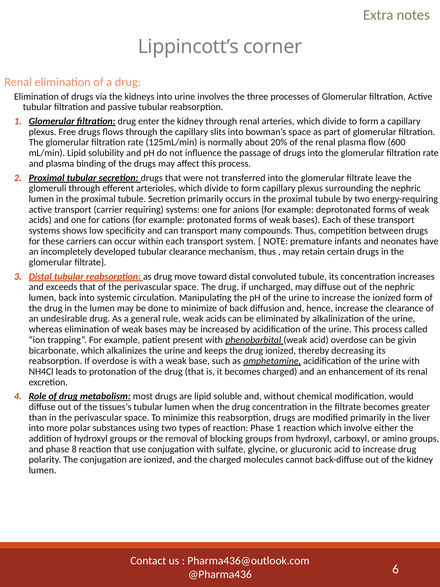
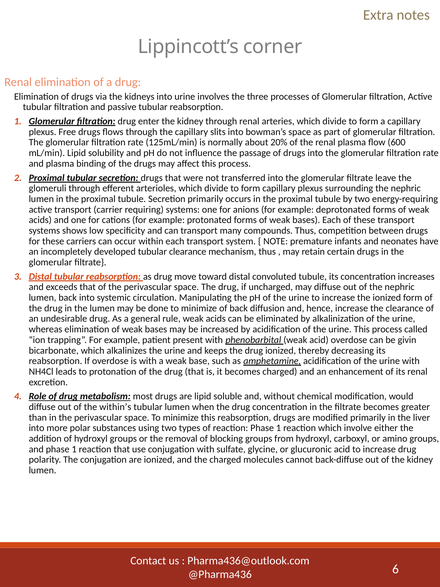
tissues’s: tissues’s -> within’s (115, 407)
and phase 8: 8 -> 1 (74, 449)
